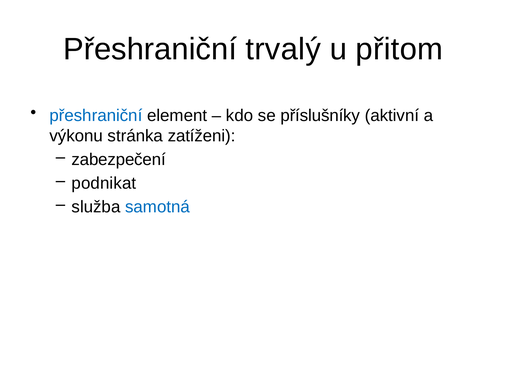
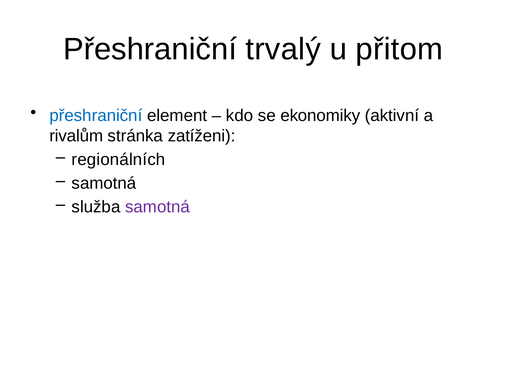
příslušníky: příslušníky -> ekonomiky (320, 115)
výkonu: výkonu -> rivalům (76, 136)
zabezpečení: zabezpečení -> regionálních (118, 159)
podnikat: podnikat -> samotná (104, 183)
samotná colour: blue -> purple (158, 207)
